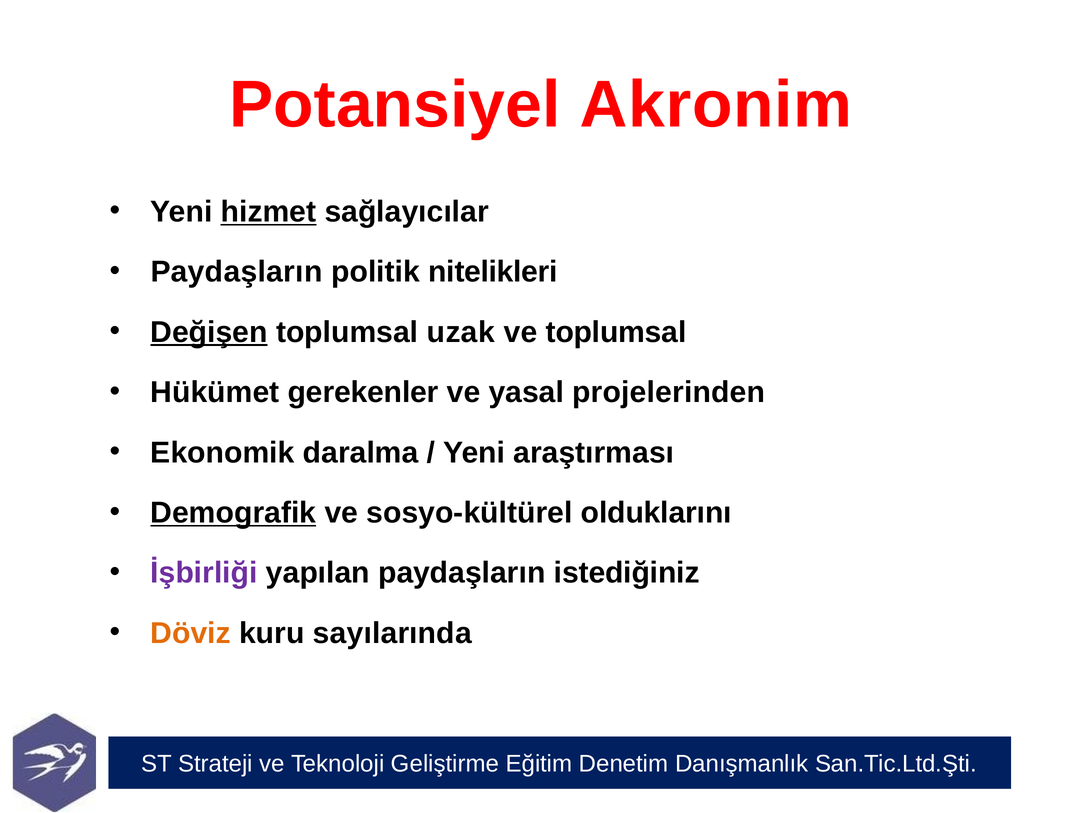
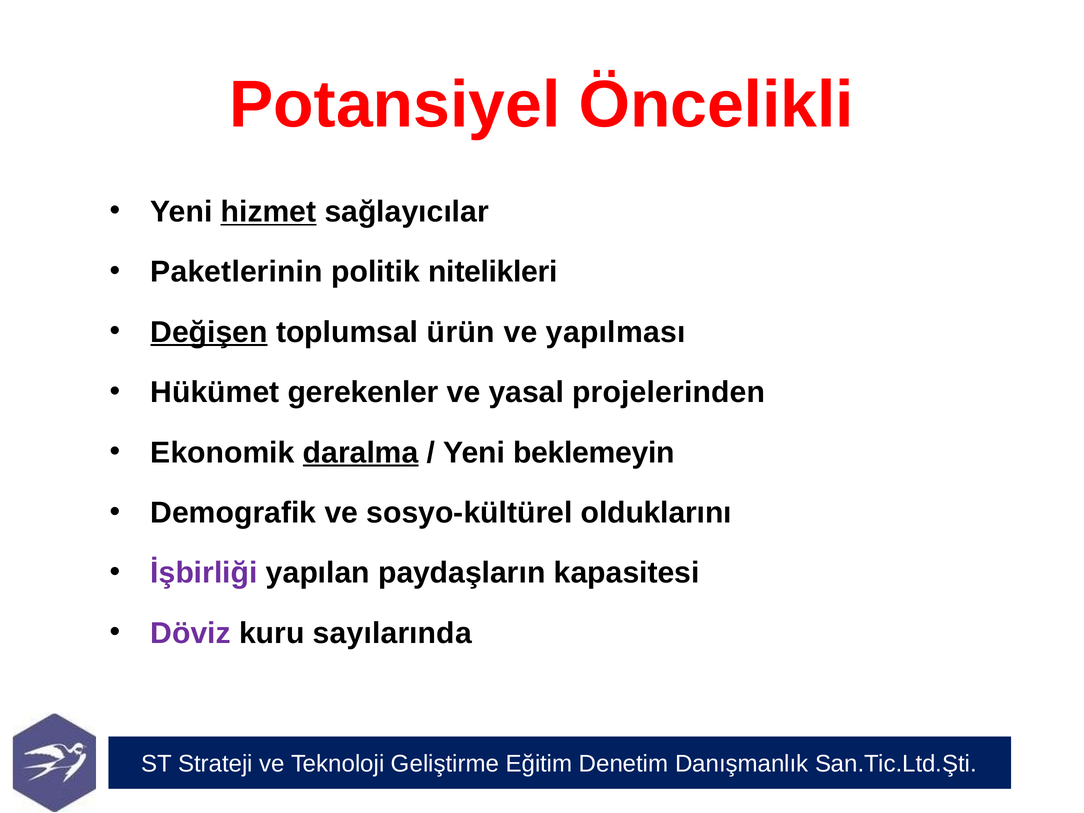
Akronim: Akronim -> Öncelikli (716, 105)
Paydaşların: Paydaşların -> Paketlerinin (237, 272)
uzak: uzak -> ürün (461, 332)
ve toplumsal: toplumsal -> yapılması (616, 332)
daralma underline: none -> present (361, 453)
araştırması: araştırması -> beklemeyin (594, 453)
Demografik underline: present -> none (233, 513)
istediğiniz: istediğiniz -> kapasitesi (627, 573)
Döviz colour: orange -> purple (191, 633)
